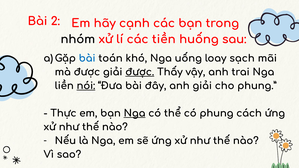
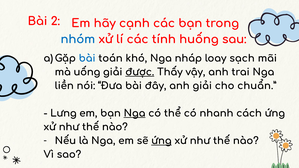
nhóm colour: black -> blue (78, 39)
tiền: tiền -> tính (164, 39)
uống: uống -> nháp (188, 58)
mà được: được -> uống (87, 72)
nói underline: present -> none (86, 86)
cho phung: phung -> chuẩn (257, 86)
Thực: Thực -> Lưng (63, 113)
có phung: phung -> nhanh (216, 113)
ứng underline: none -> present (161, 141)
